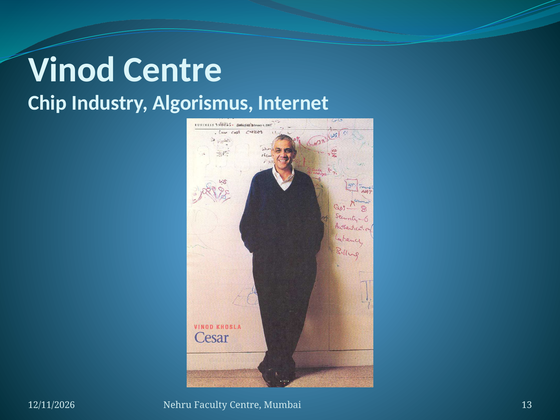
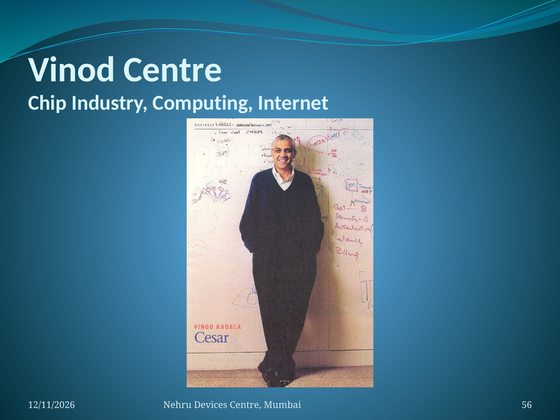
Algorismus: Algorismus -> Computing (203, 103)
Faculty: Faculty -> Devices (211, 405)
13: 13 -> 56 (527, 405)
